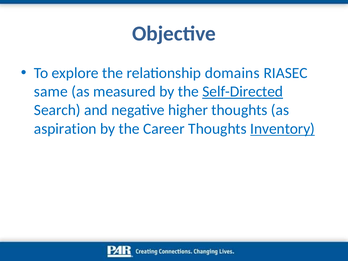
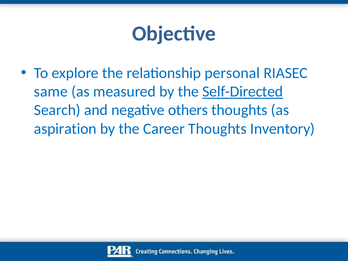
domains: domains -> personal (232, 73)
higher: higher -> others (188, 110)
Inventory underline: present -> none (283, 129)
